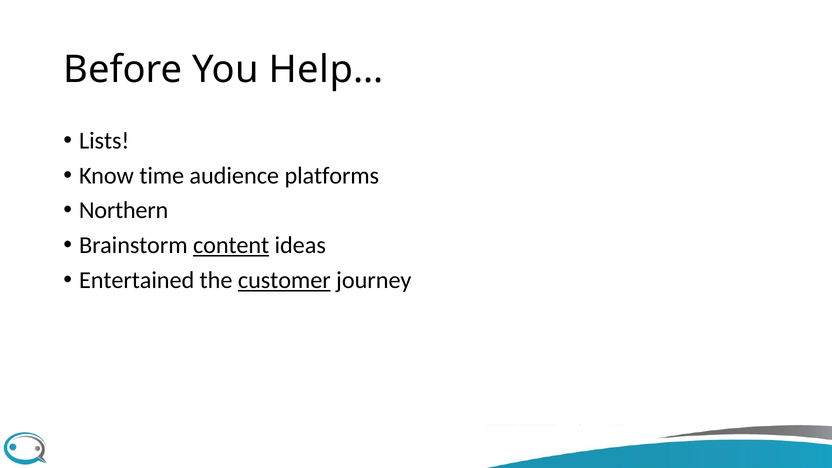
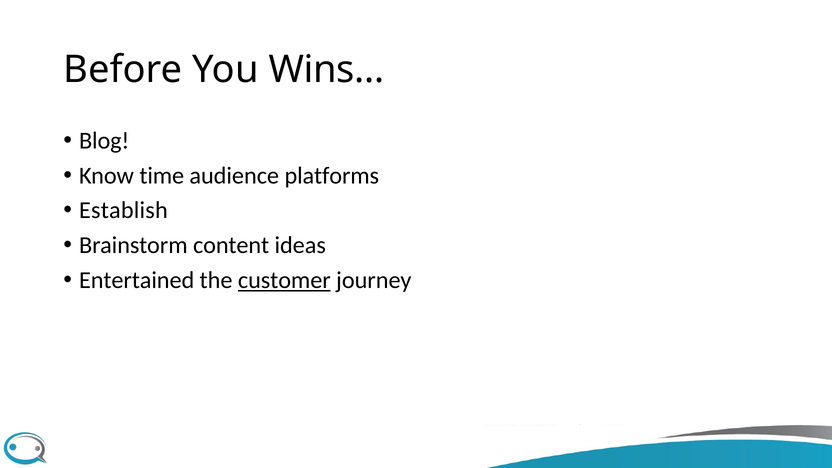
Help…: Help… -> Wins… (327, 70)
Lists: Lists -> Blog (104, 141)
Northern: Northern -> Establish (123, 210)
content underline: present -> none (231, 245)
